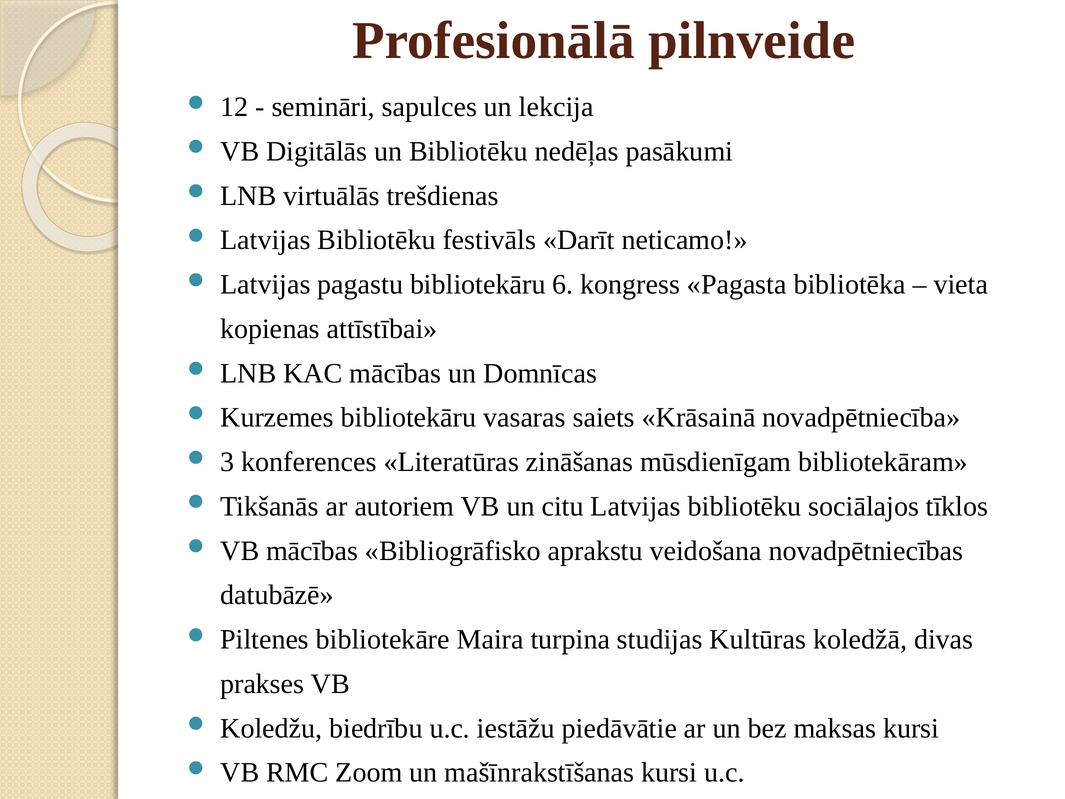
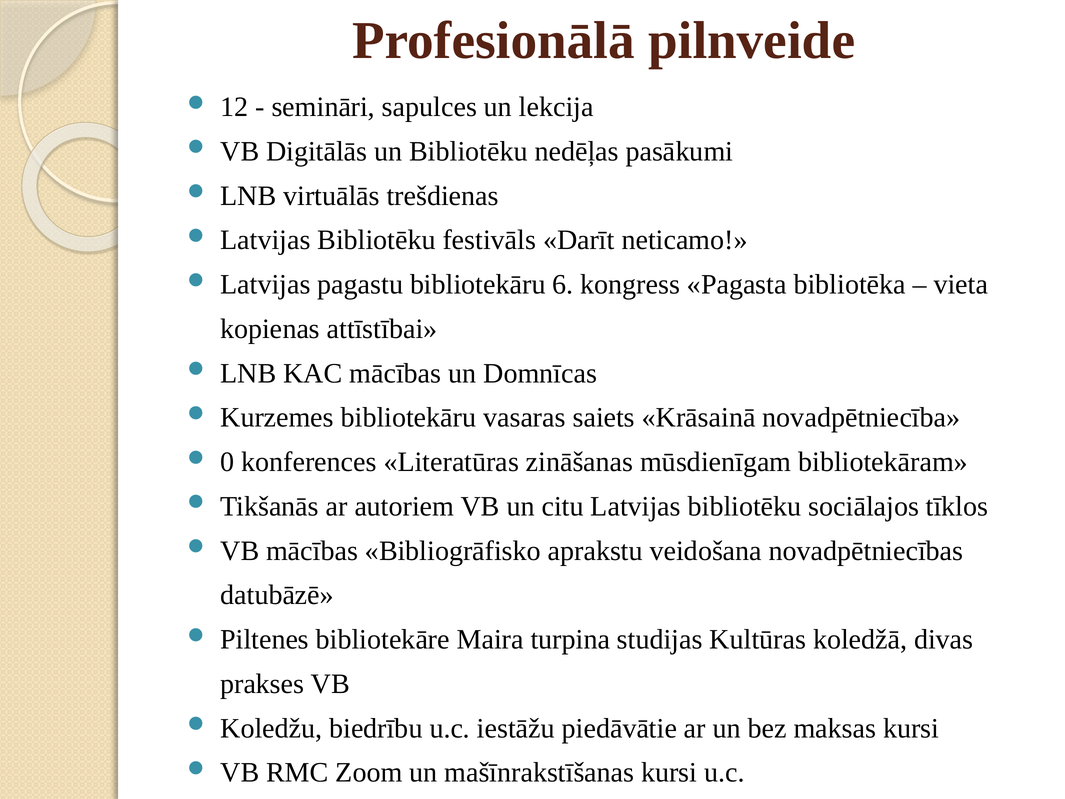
3: 3 -> 0 (227, 462)
